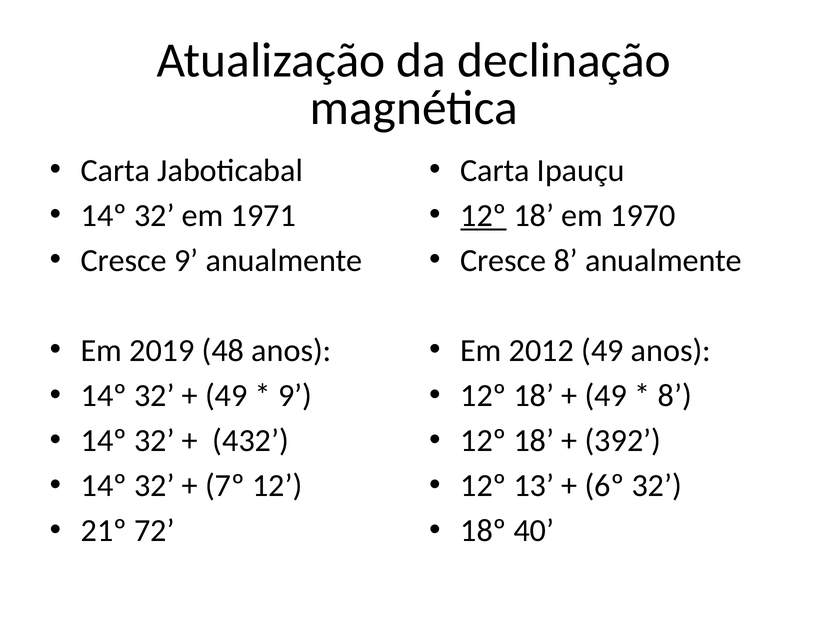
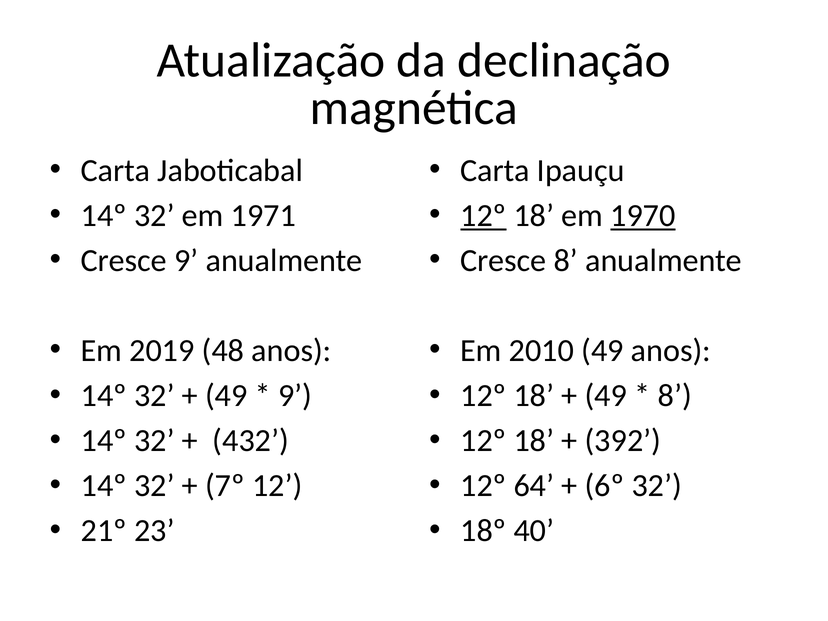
1970 underline: none -> present (643, 216)
2012: 2012 -> 2010 (541, 351)
13: 13 -> 64 (534, 486)
72: 72 -> 23 (154, 531)
